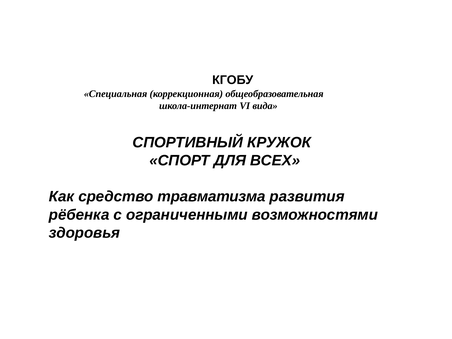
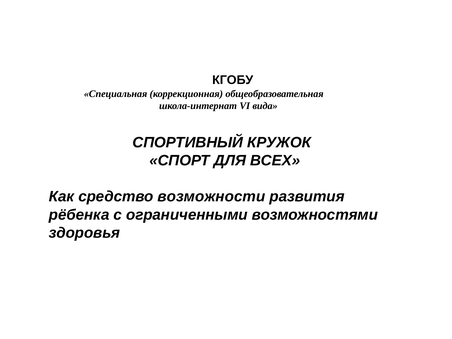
травматизма: травматизма -> возможности (211, 197)
